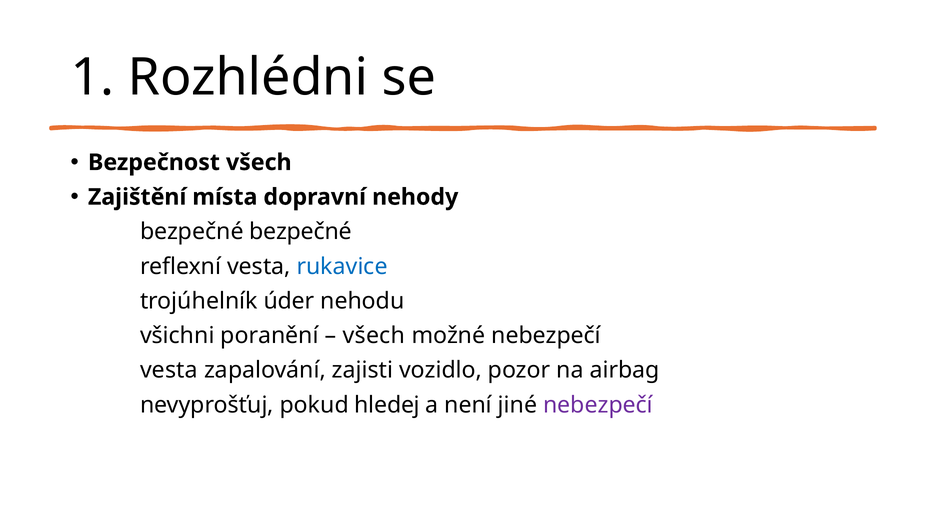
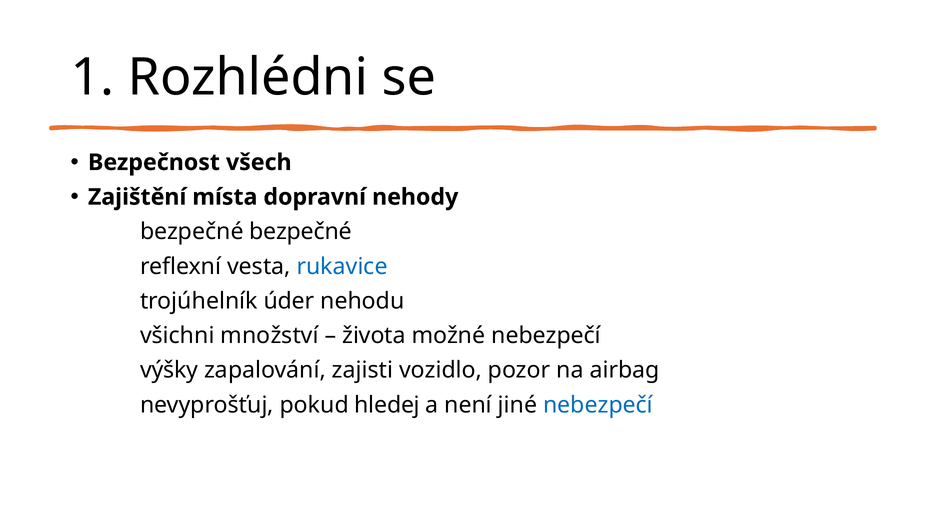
poranění: poranění -> množství (270, 336)
všech: všech -> života (374, 336)
vesta: vesta -> výšky (169, 370)
nebezpečí colour: purple -> blue (598, 405)
